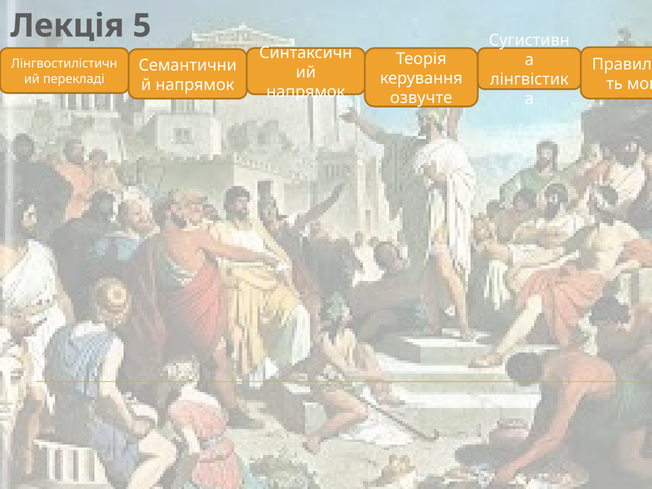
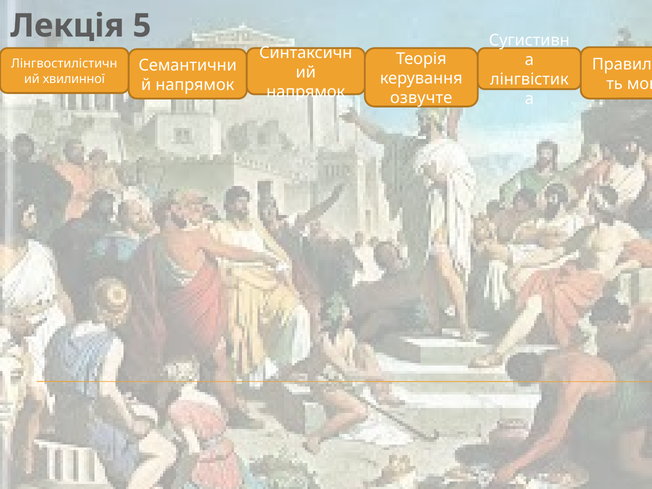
перекладі: перекладі -> хвилинної (74, 79)
